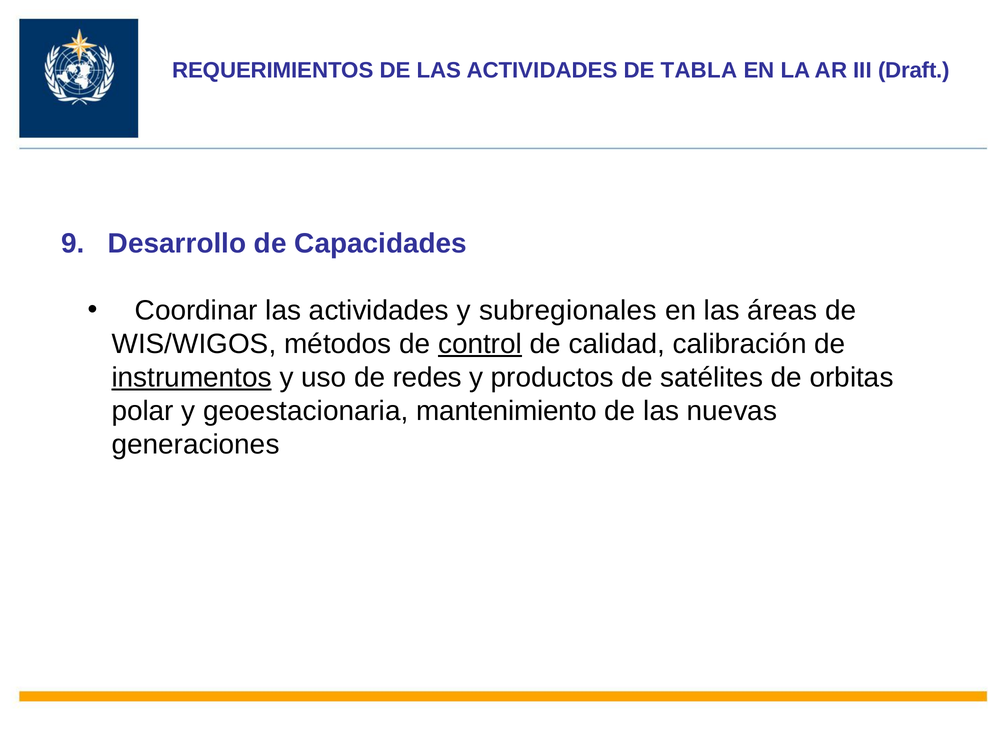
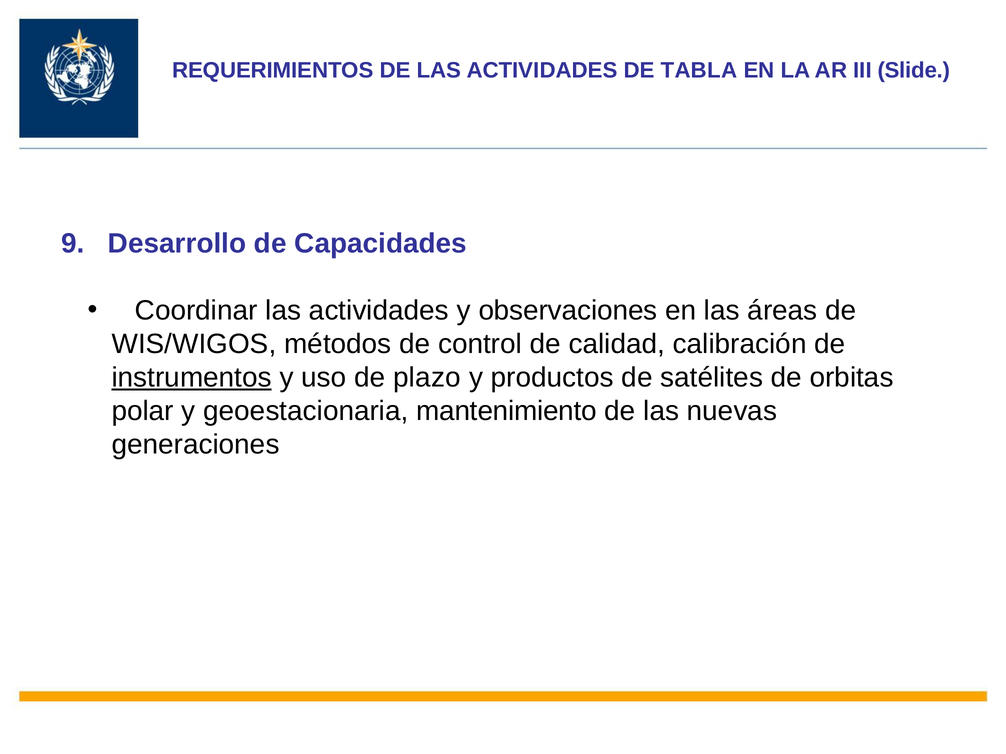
Draft: Draft -> Slide (914, 70)
subregionales: subregionales -> observaciones (568, 311)
control underline: present -> none (480, 344)
redes: redes -> plazo (427, 378)
